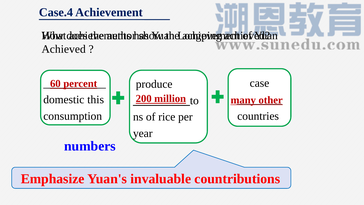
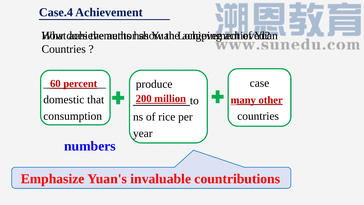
Achieved: Achieved -> Countries (64, 49)
this: this -> that (96, 100)
